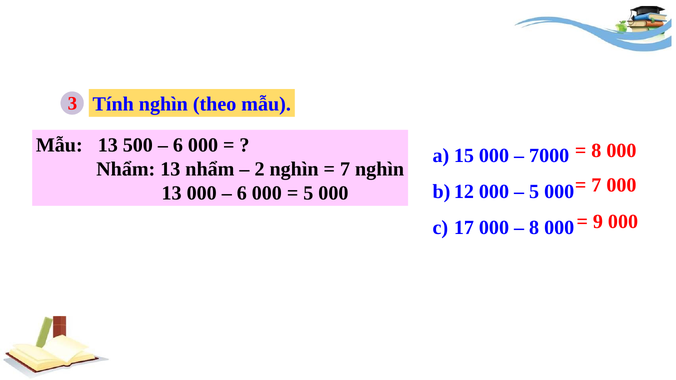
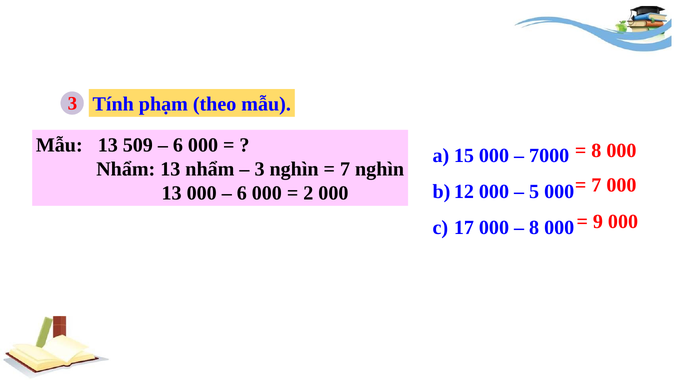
Tính nghìn: nghìn -> phạm (163, 104)
500: 500 -> 509 (138, 145)
2: 2 -> 3 (260, 169)
5: 5 -> 2 (308, 193)
